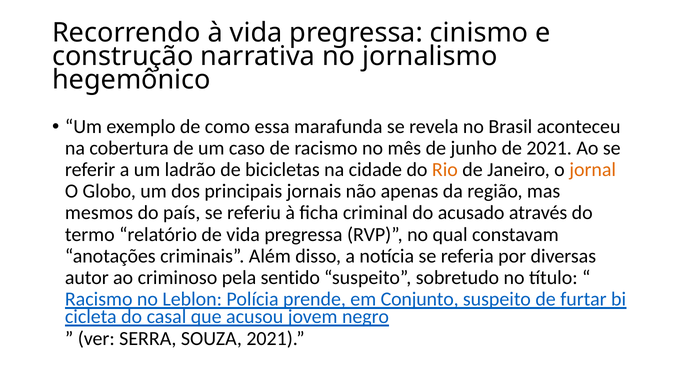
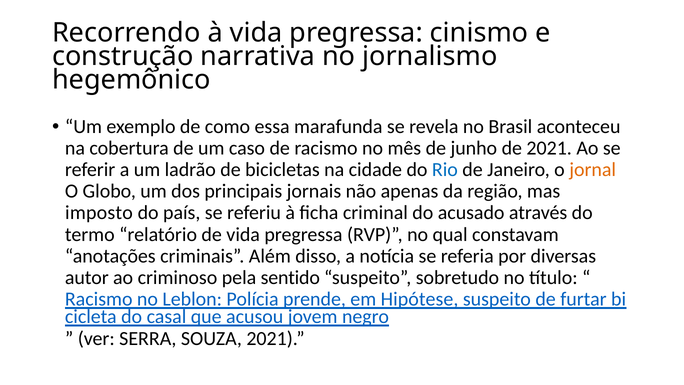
Rio colour: orange -> blue (445, 170)
mesmos: mesmos -> imposto (99, 213)
Conjunto: Conjunto -> Hipótese (420, 299)
